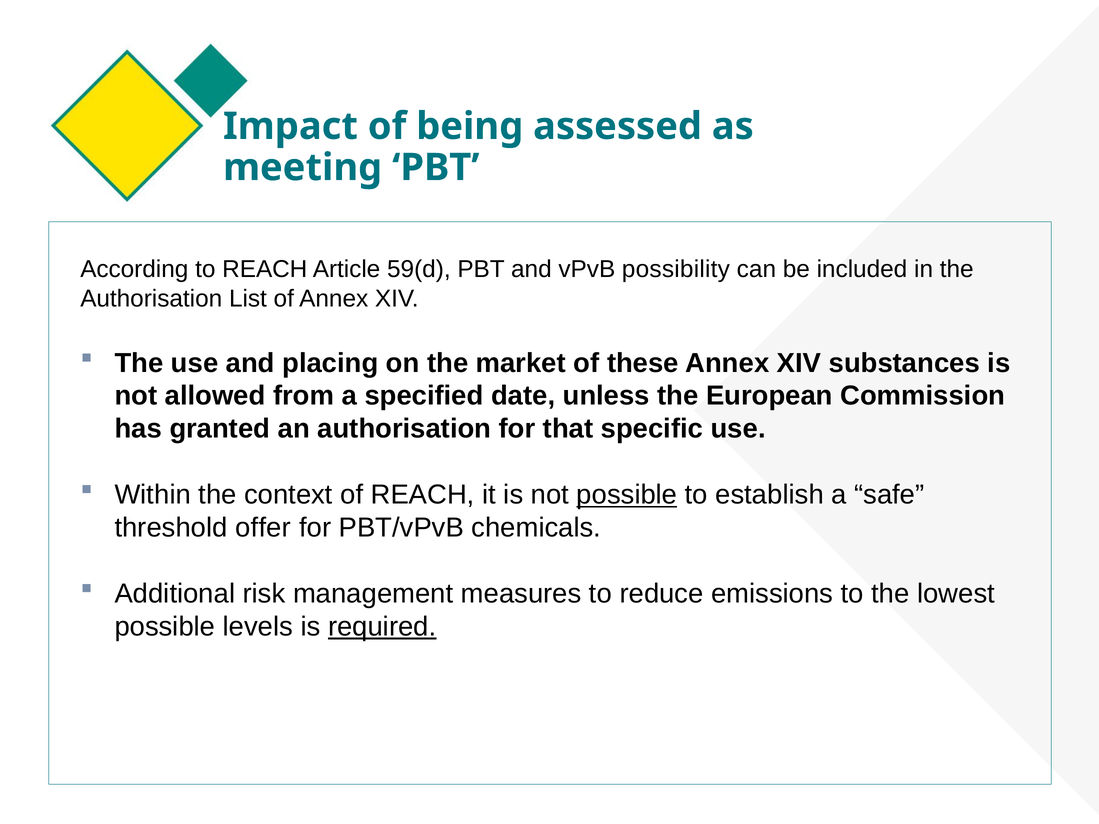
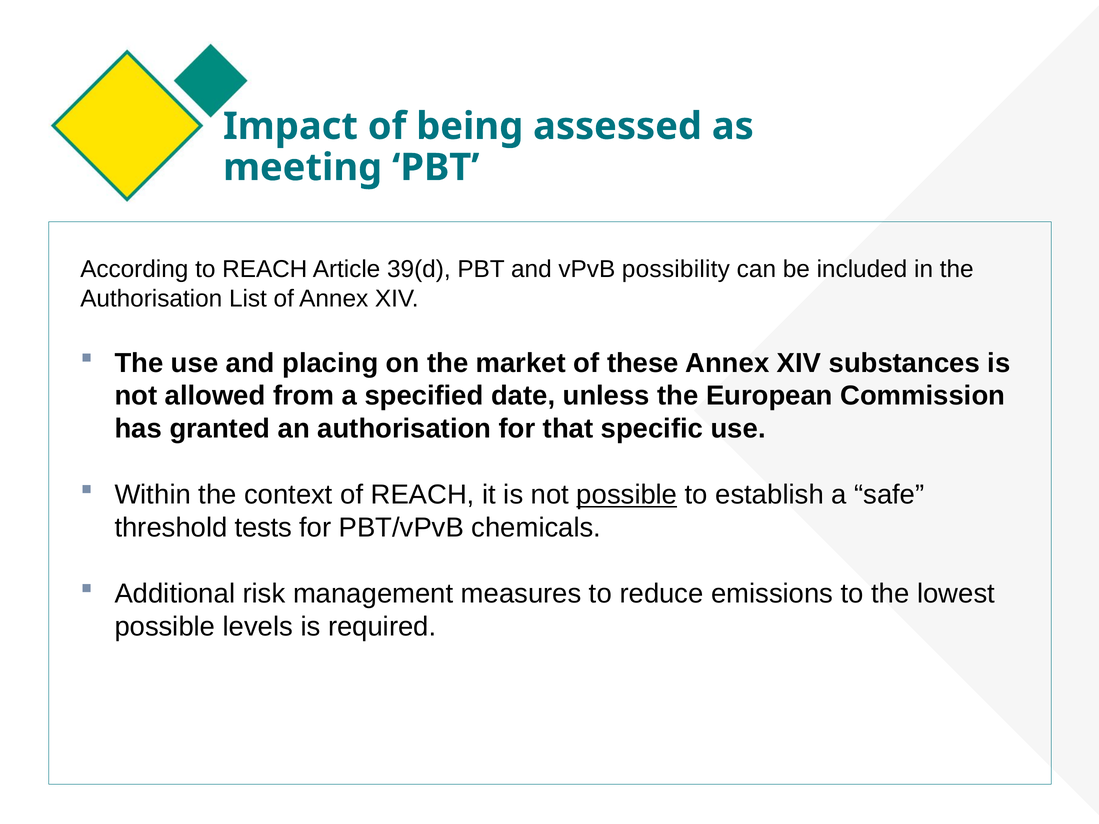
59(d: 59(d -> 39(d (419, 269)
offer: offer -> tests (263, 528)
required underline: present -> none (382, 627)
